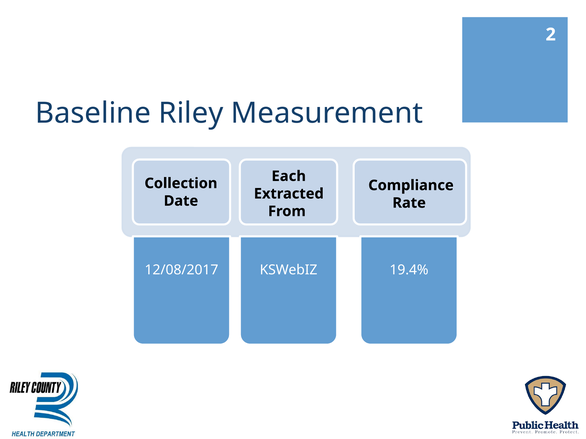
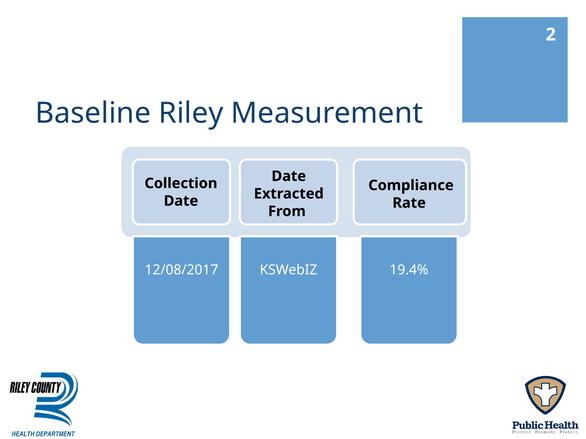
Each: Each -> Date (289, 176)
